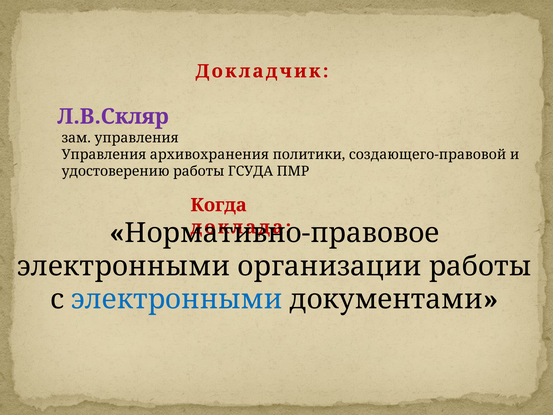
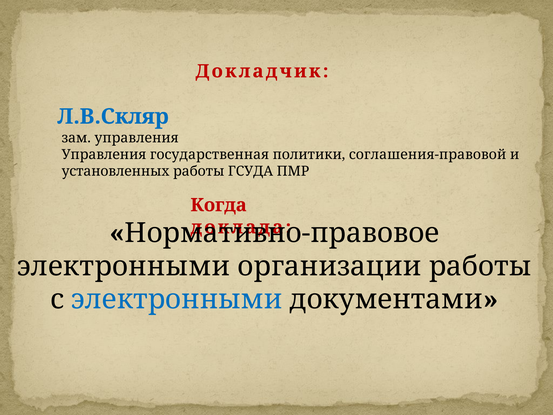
Л.В.Скляр colour: purple -> blue (113, 116)
архивохранения: архивохранения -> государственная (209, 154)
создающего-правовой: создающего-правовой -> соглашения-правовой (428, 154)
удостоверению: удостоверению -> установленных (116, 171)
